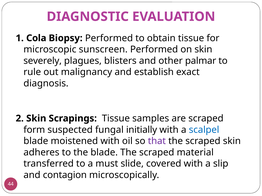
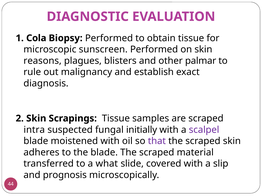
severely: severely -> reasons (43, 61)
form: form -> intra (34, 130)
scalpel colour: blue -> purple (204, 130)
must: must -> what (107, 164)
contagion: contagion -> prognosis (65, 175)
